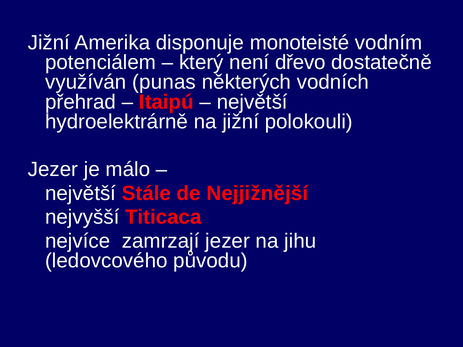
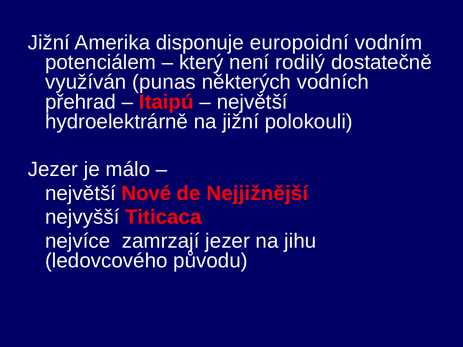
monoteisté: monoteisté -> europoidní (299, 43)
dřevo: dřevo -> rodilý (300, 63)
Stále: Stále -> Nové (147, 193)
